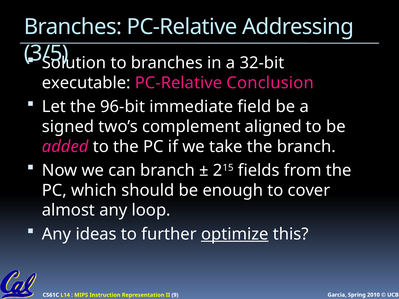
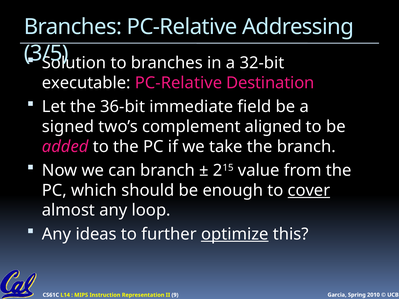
Conclusion: Conclusion -> Destination (270, 83)
96-bit: 96-bit -> 36-bit (123, 107)
fields: fields -> value (259, 171)
cover underline: none -> present (309, 190)
